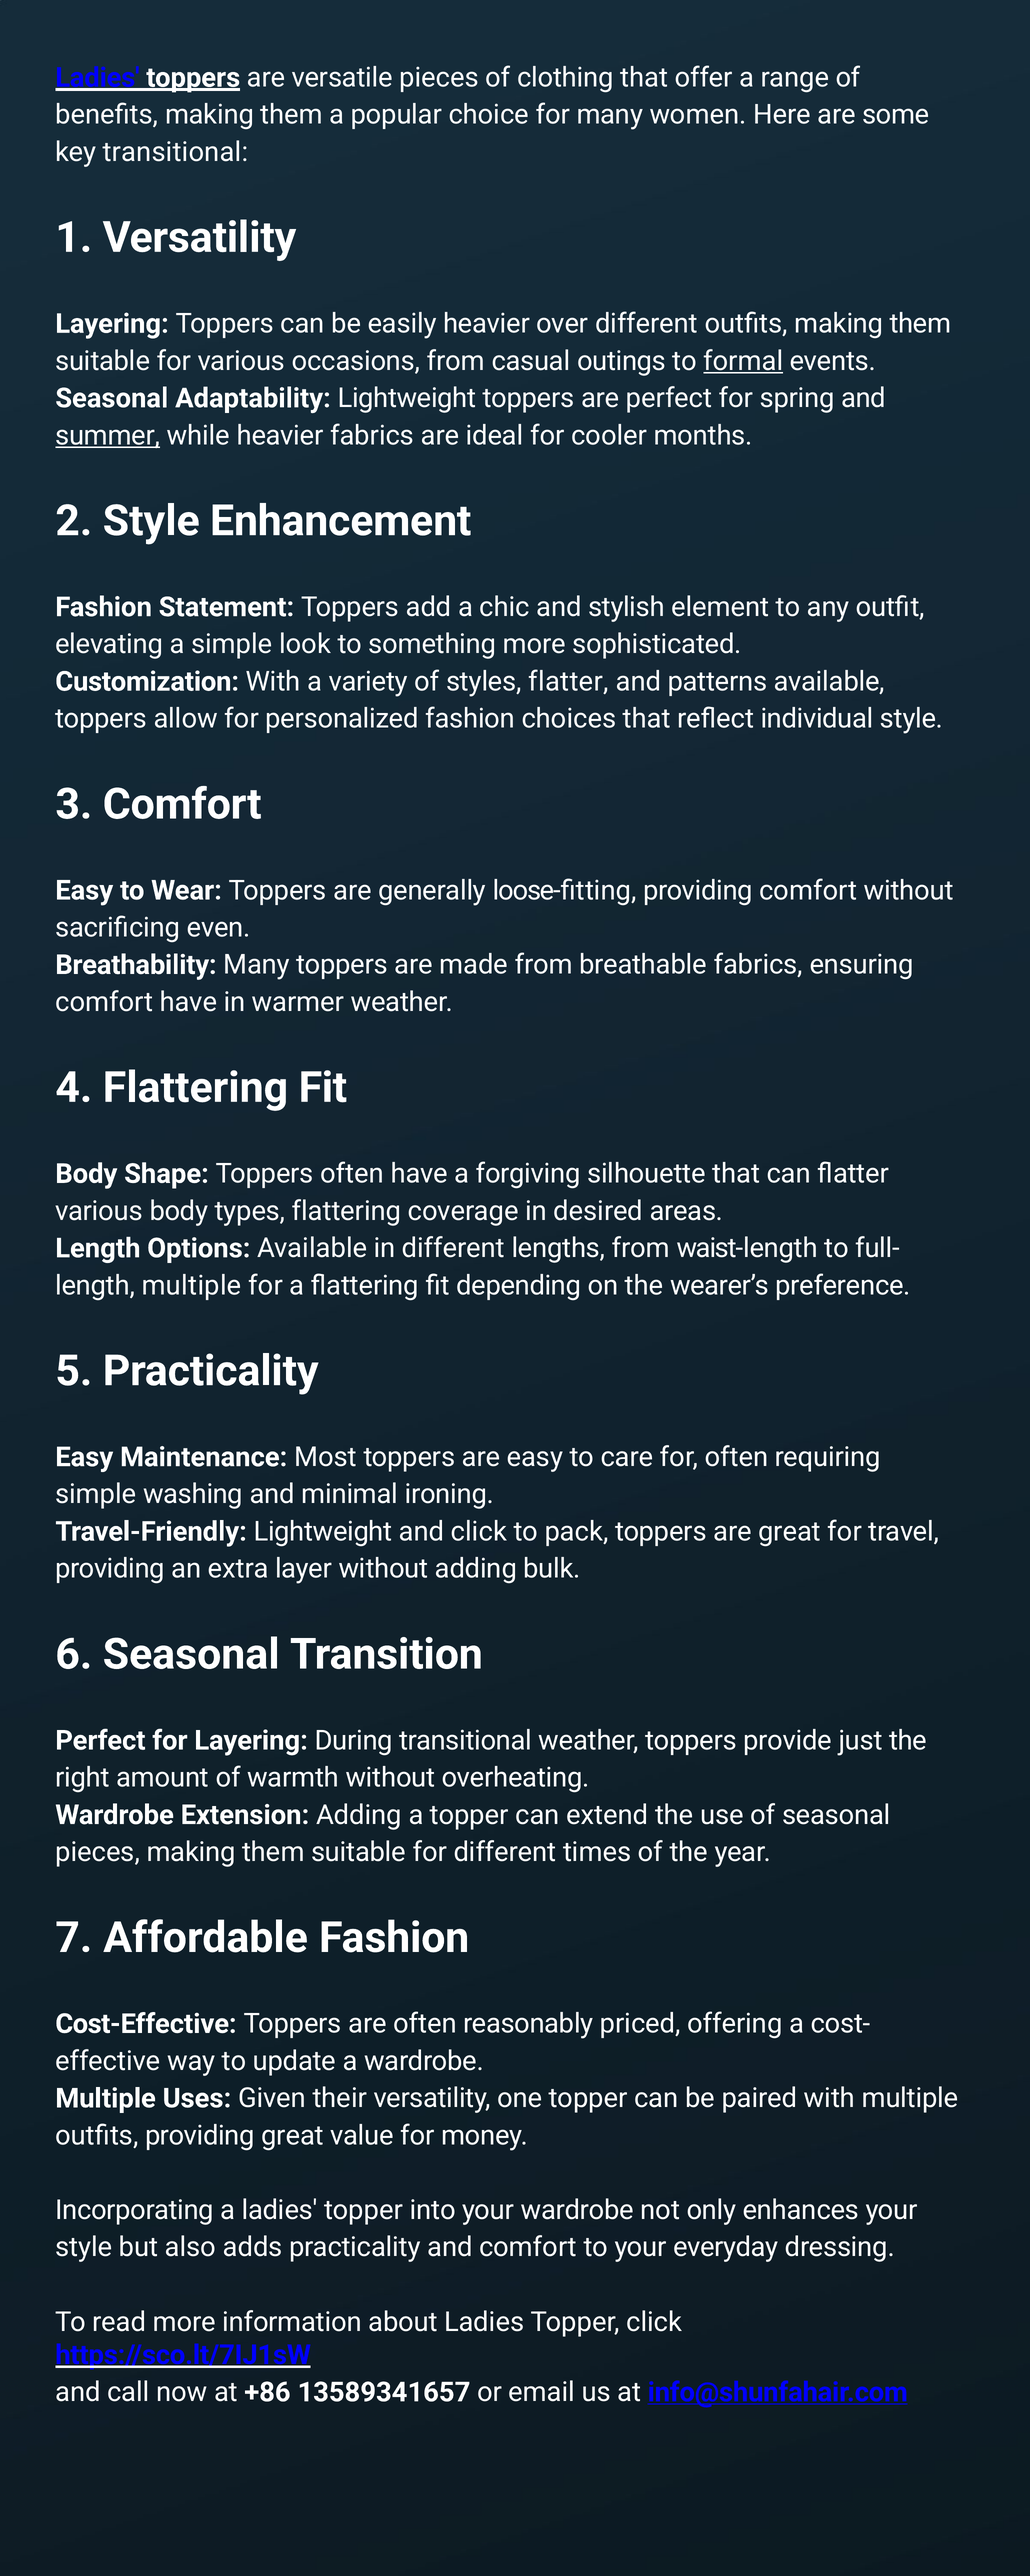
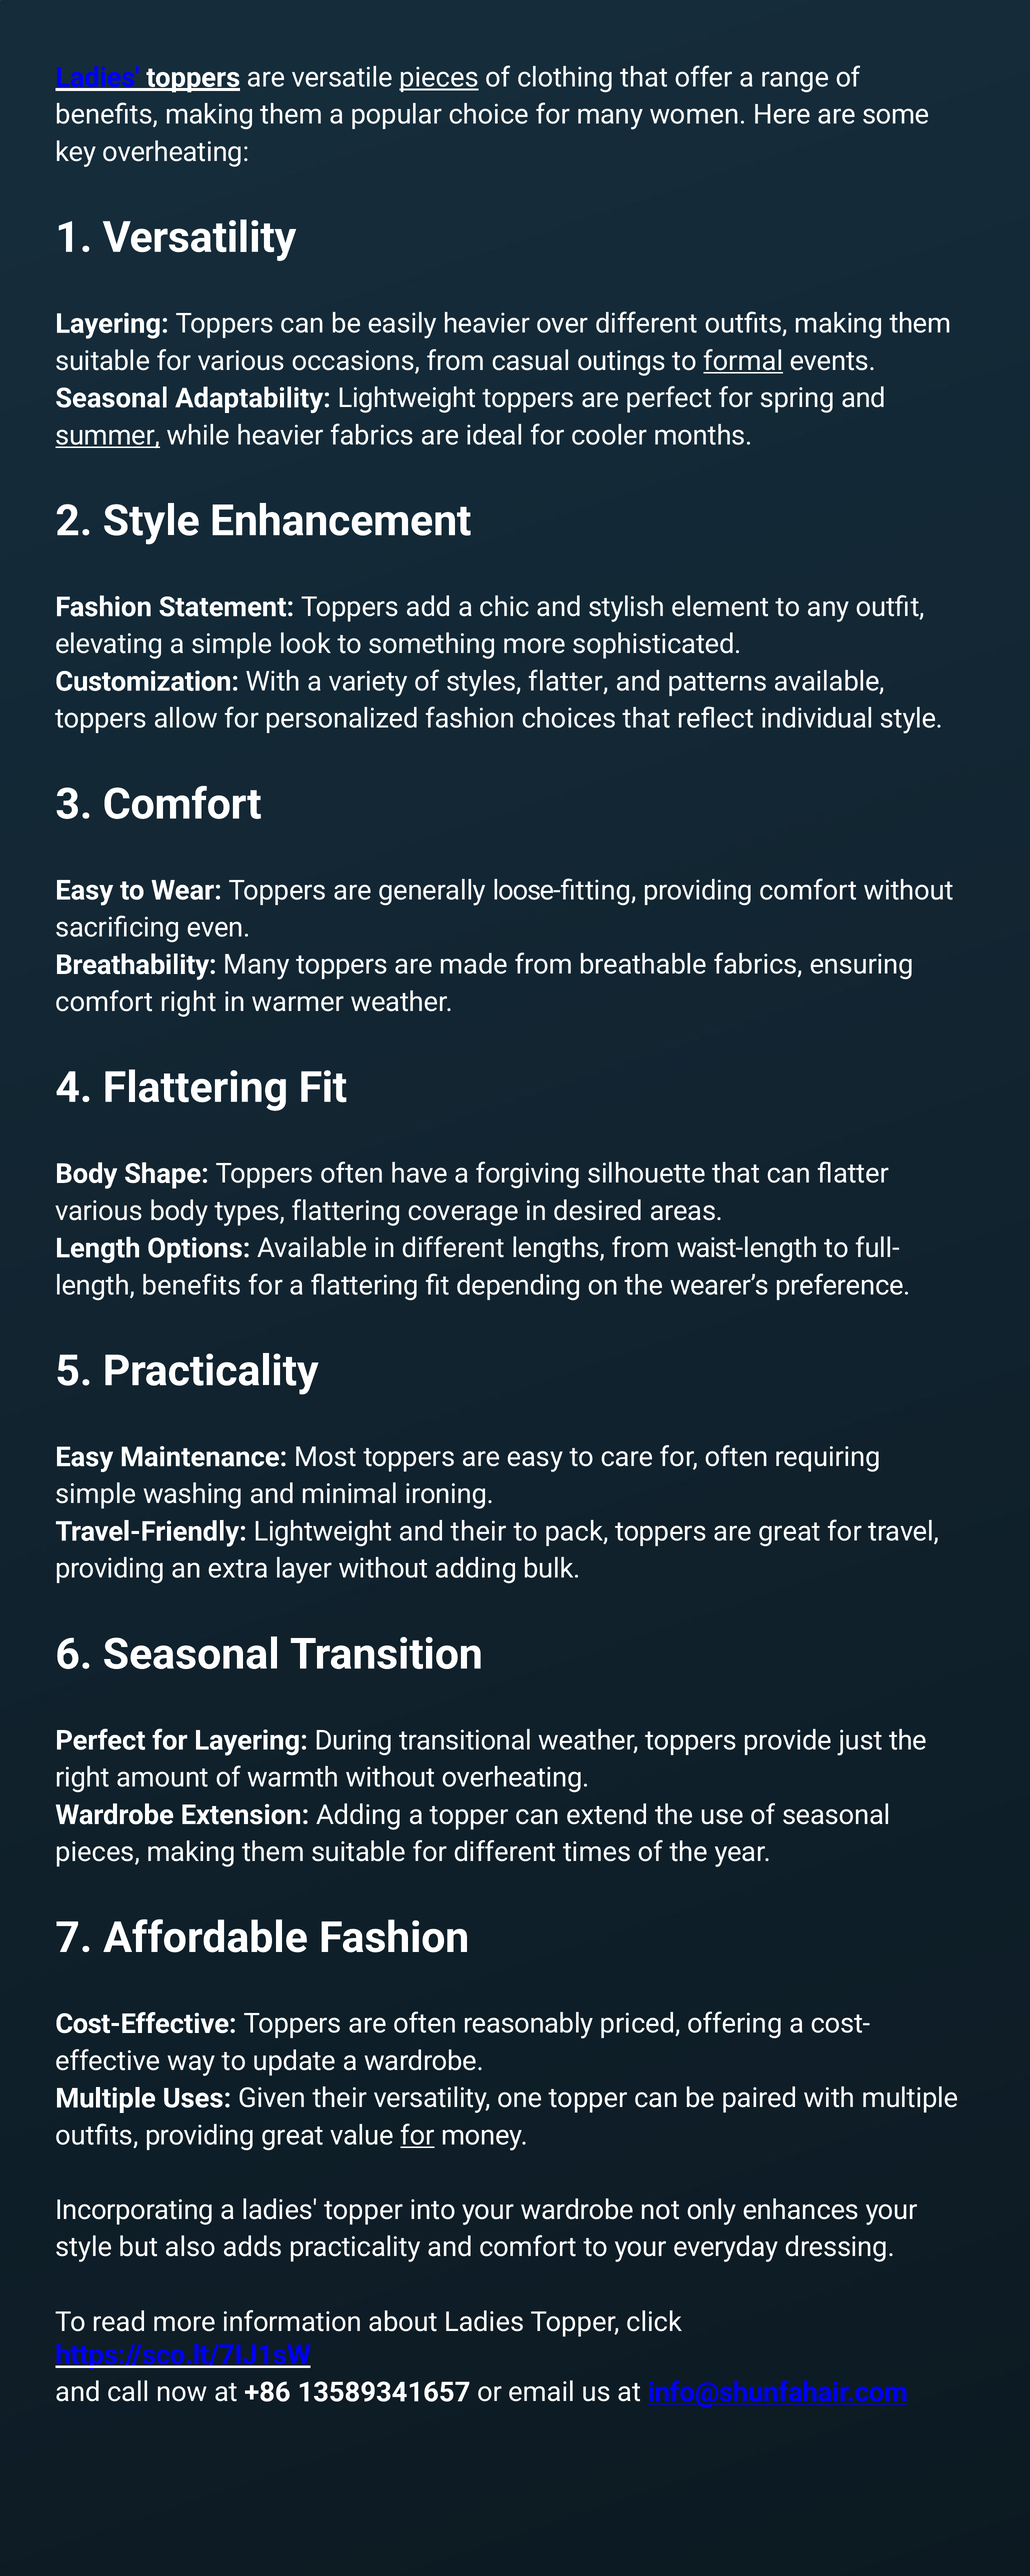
pieces underline: none -> present (439, 78)
key transitional: transitional -> overheating (176, 152)
comfort have: have -> right (188, 1002)
length multiple: multiple -> benefits (192, 1285)
and click: click -> their (479, 1531)
for underline: none -> present (417, 2135)
